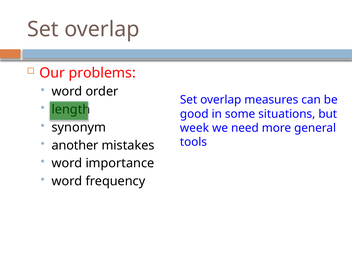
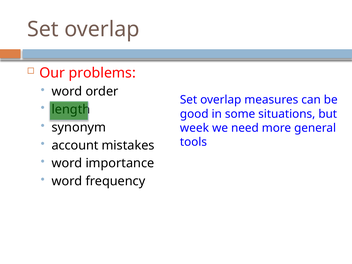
another: another -> account (75, 145)
